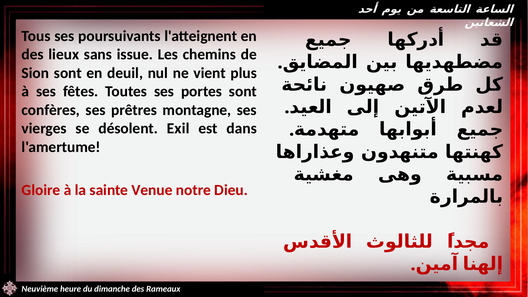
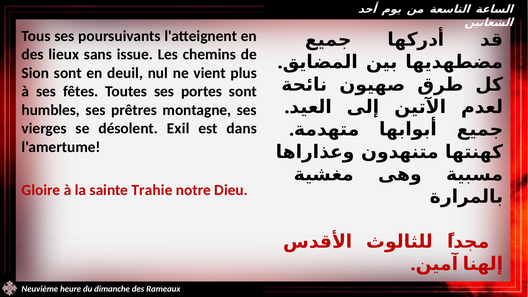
confères: confères -> humbles (51, 110)
Venue: Venue -> Trahie (152, 190)
